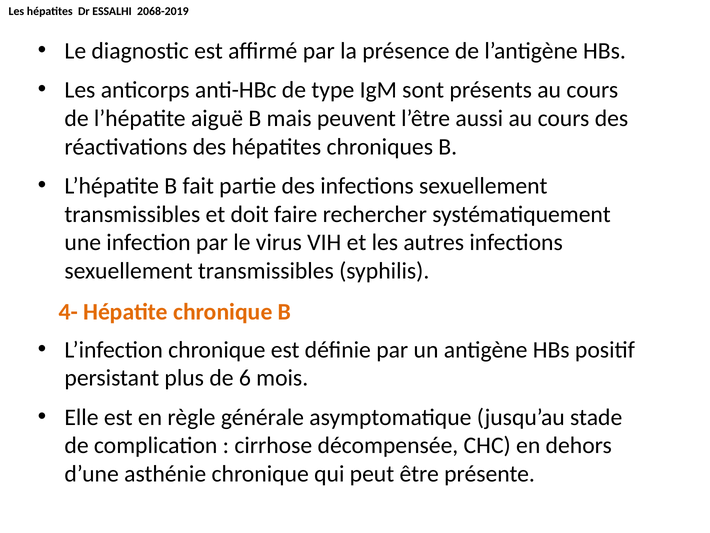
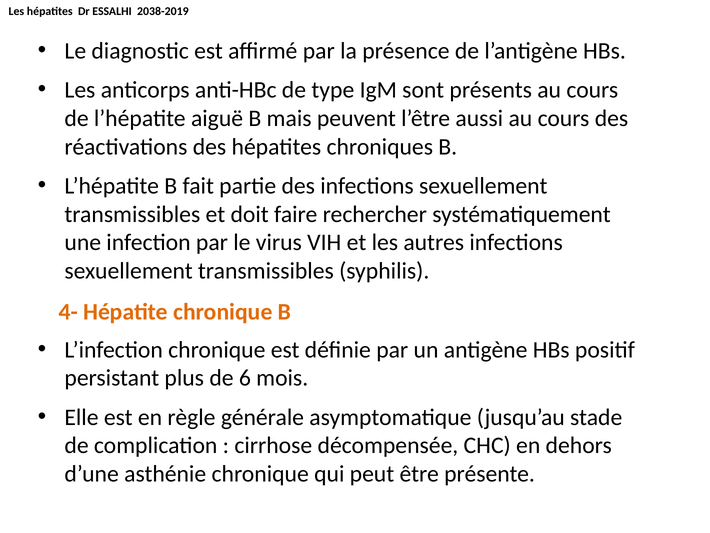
2068-2019: 2068-2019 -> 2038-2019 (163, 11)
